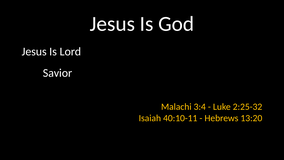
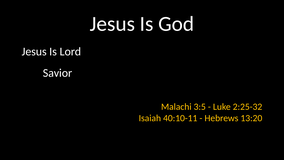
3:4: 3:4 -> 3:5 (200, 107)
